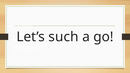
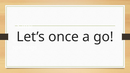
such: such -> once (64, 37)
